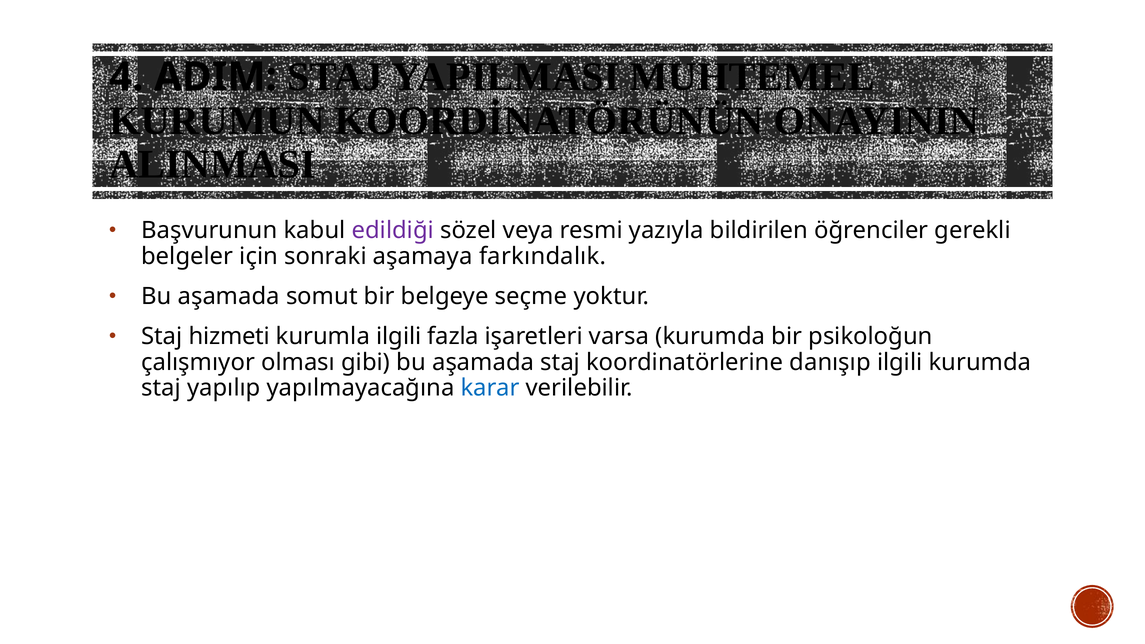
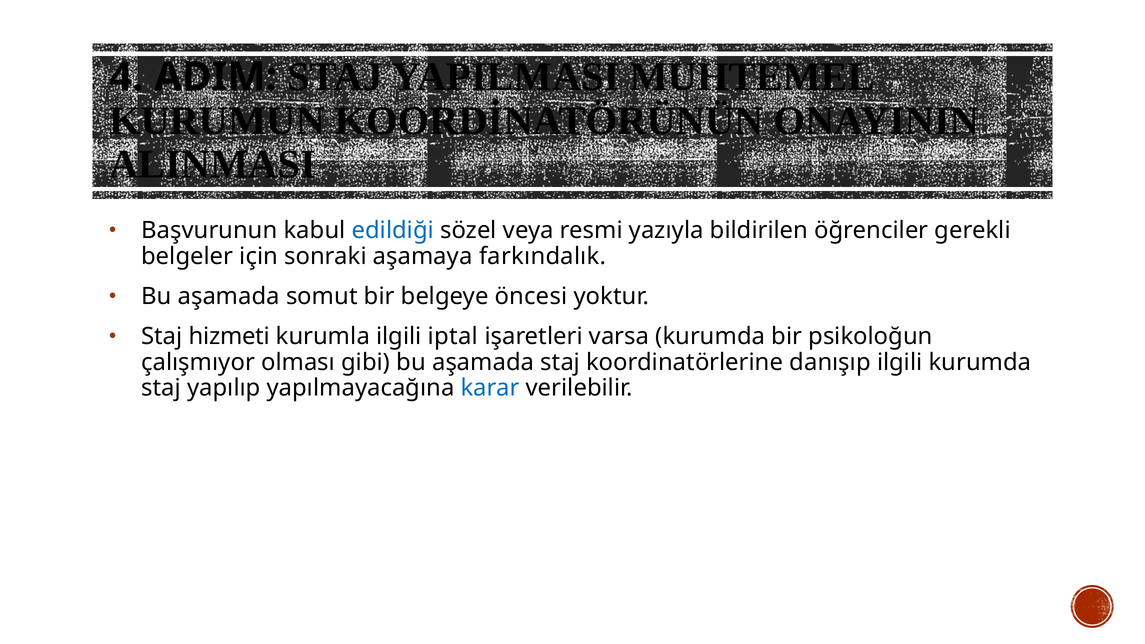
edildiği colour: purple -> blue (393, 230)
seçme: seçme -> öncesi (531, 296)
fazla: fazla -> iptal (453, 336)
